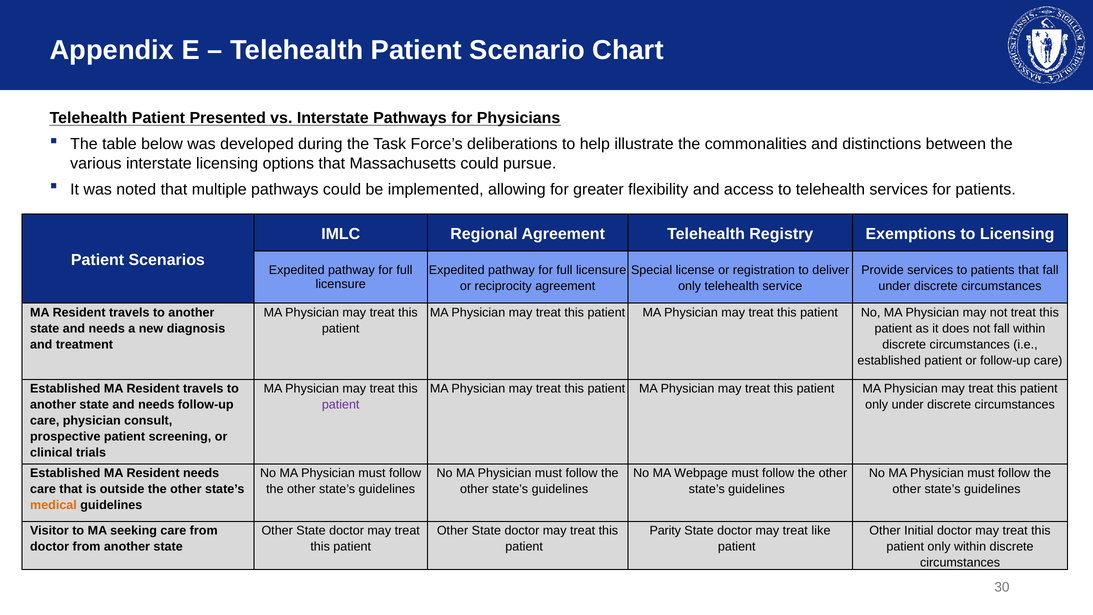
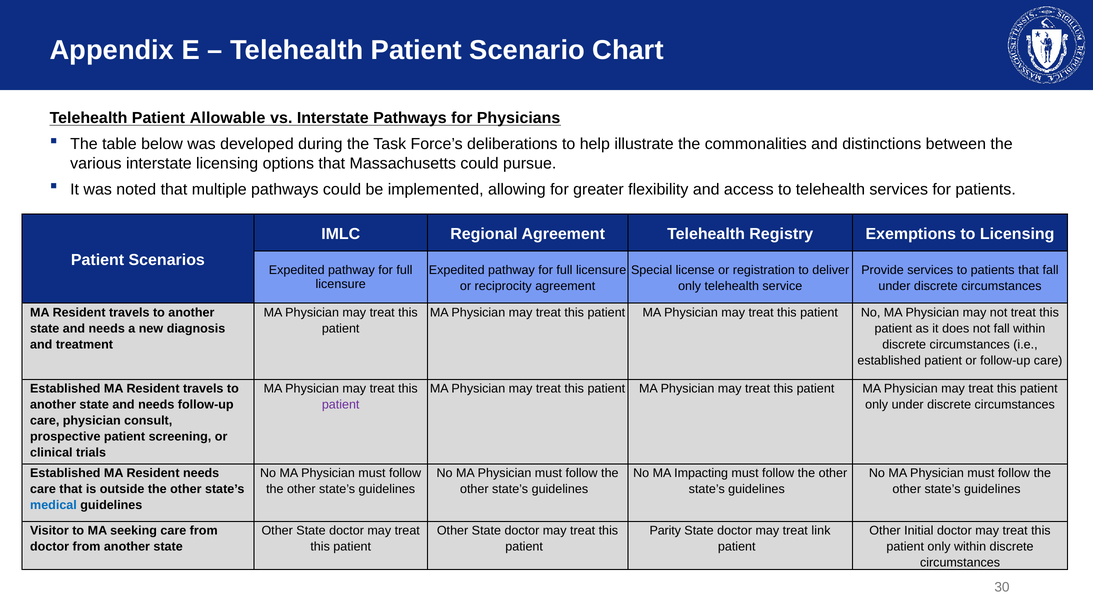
Presented: Presented -> Allowable (228, 118)
Webpage: Webpage -> Impacting (701, 473)
medical colour: orange -> blue (53, 505)
like: like -> link (821, 531)
